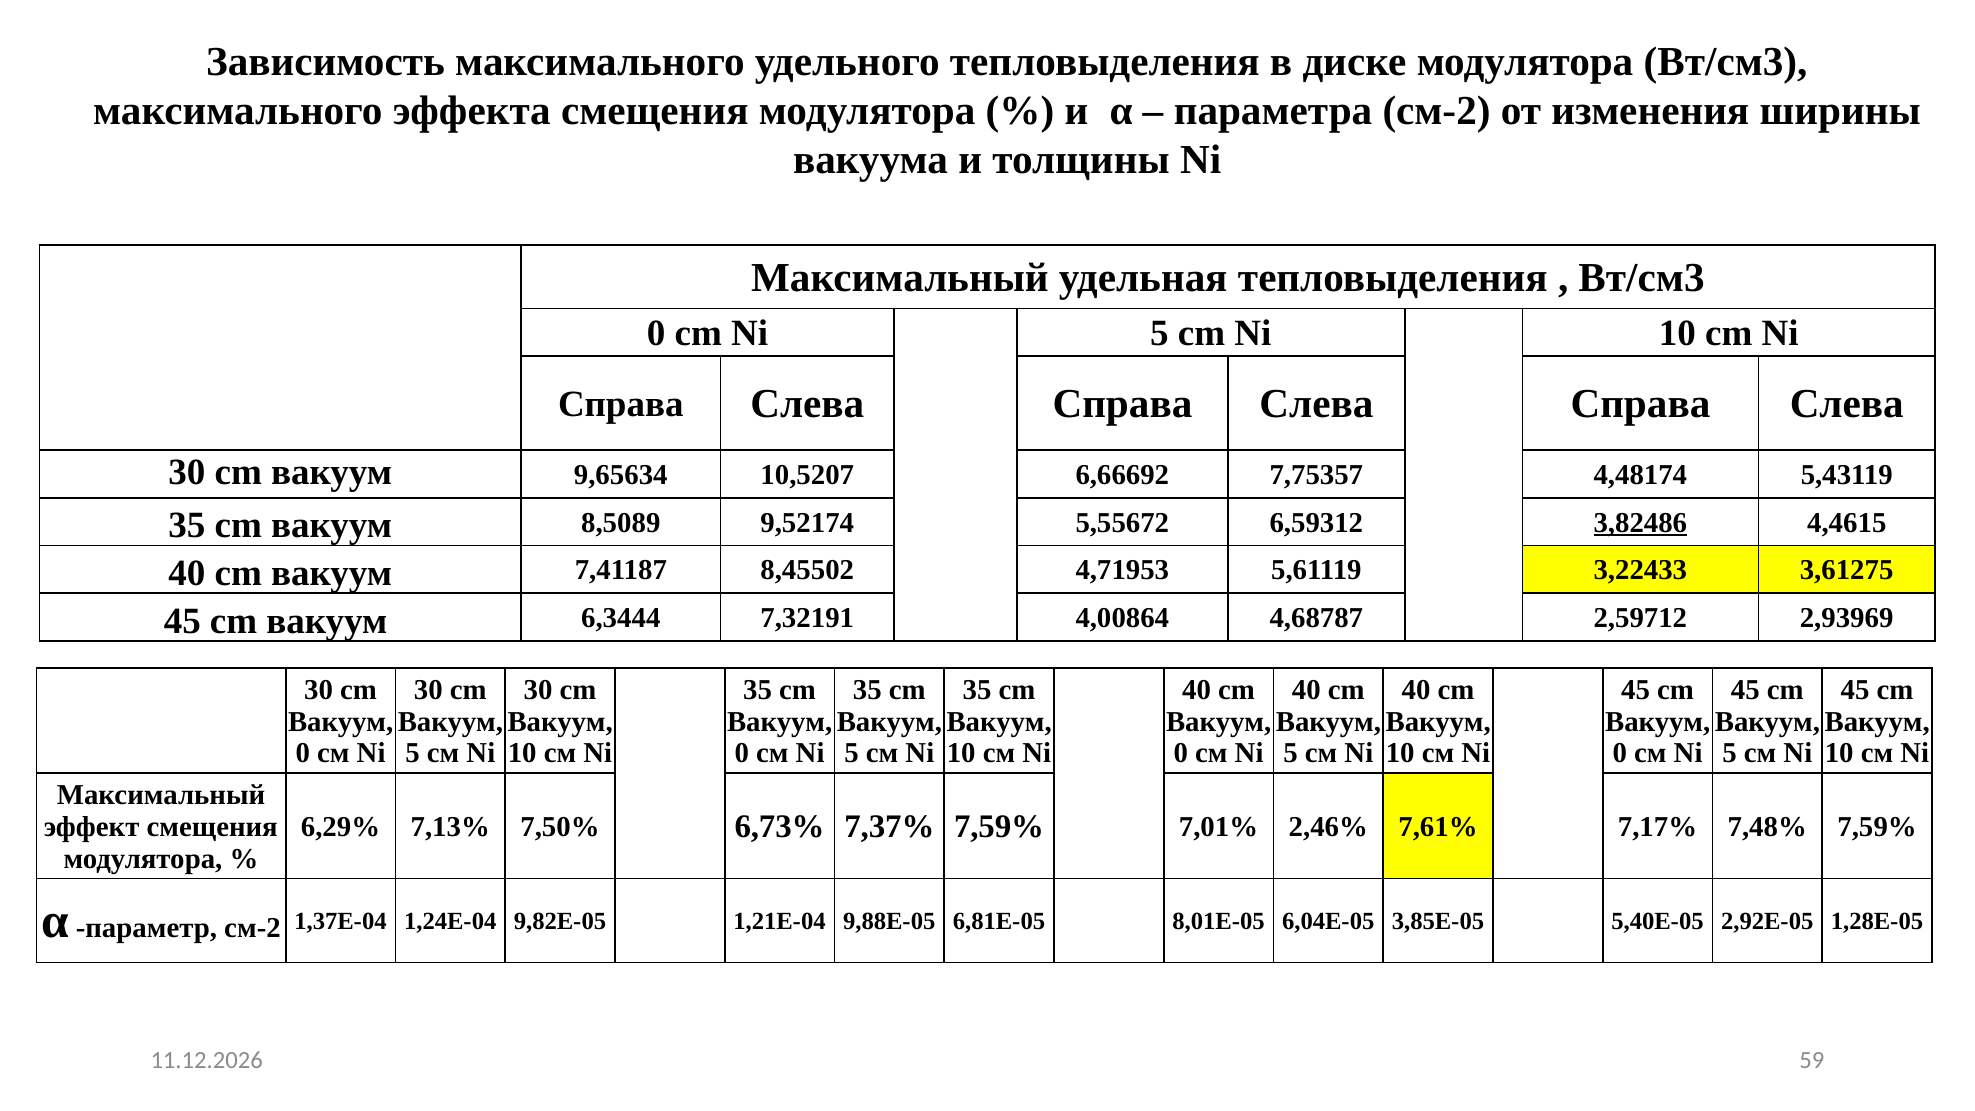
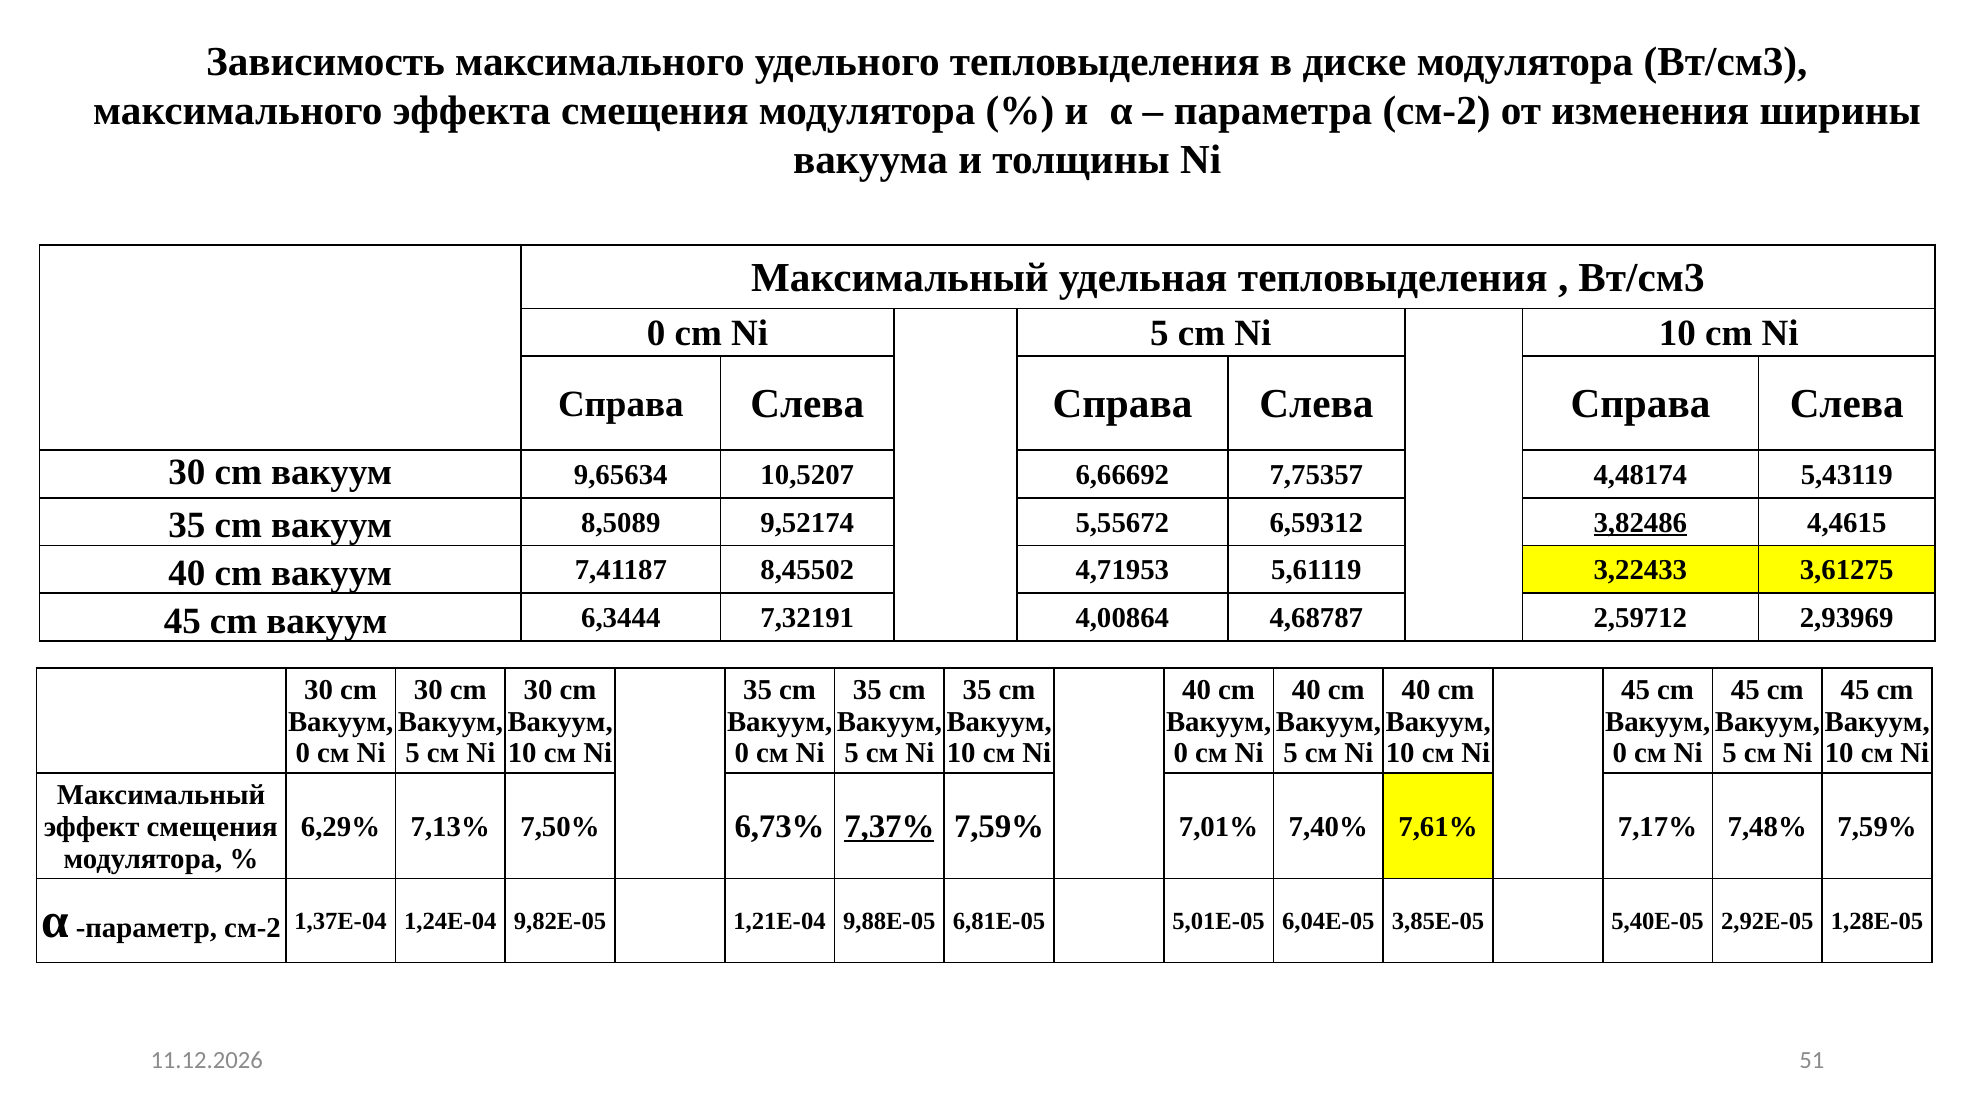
7,37% underline: none -> present (889, 827)
2,46%: 2,46% -> 7,40% (1328, 827)
8,01E-05: 8,01E-05 -> 5,01E-05 (1218, 921)
59: 59 -> 51 (1812, 1061)
